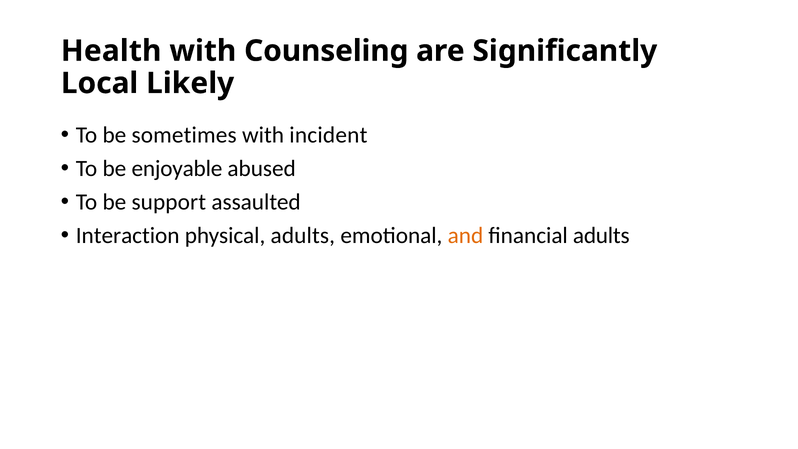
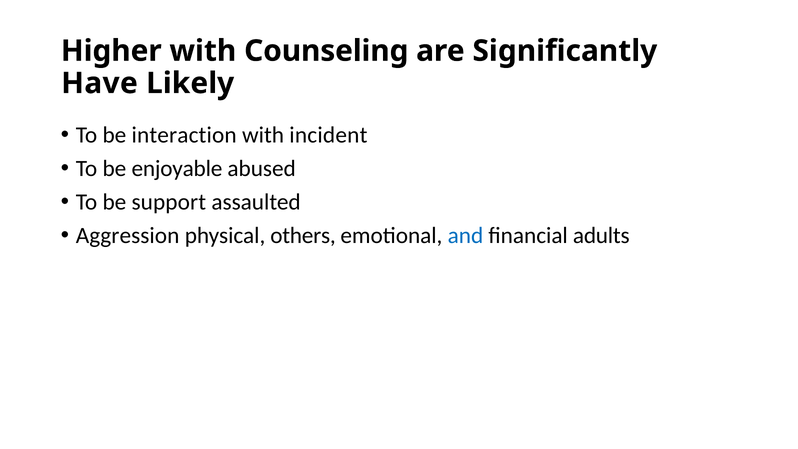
Health: Health -> Higher (111, 51)
Local: Local -> Have (99, 83)
sometimes: sometimes -> interaction (184, 135)
Interaction: Interaction -> Aggression (128, 235)
physical adults: adults -> others (303, 235)
and colour: orange -> blue (465, 235)
